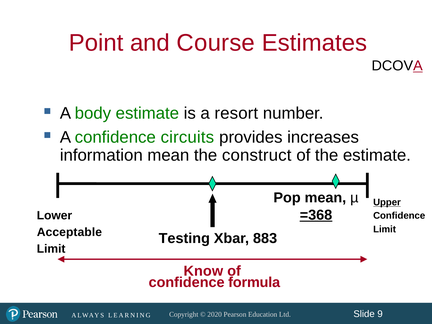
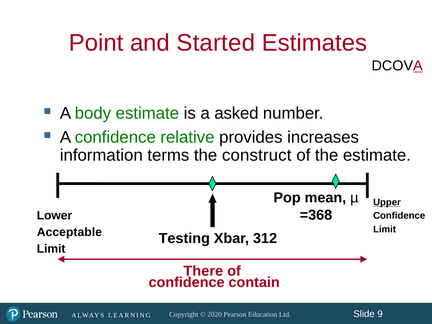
Course: Course -> Started (216, 43)
resort: resort -> asked (236, 113)
circuits: circuits -> relative (187, 137)
information mean: mean -> terms (168, 155)
=368 underline: present -> none (316, 215)
883: 883 -> 312 (265, 239)
Know: Know -> There (203, 271)
formula: formula -> contain (254, 282)
